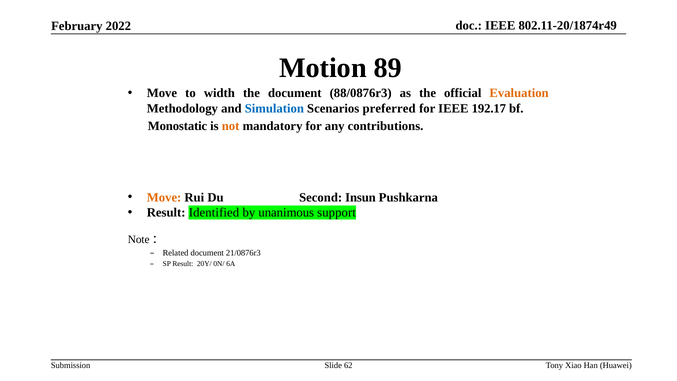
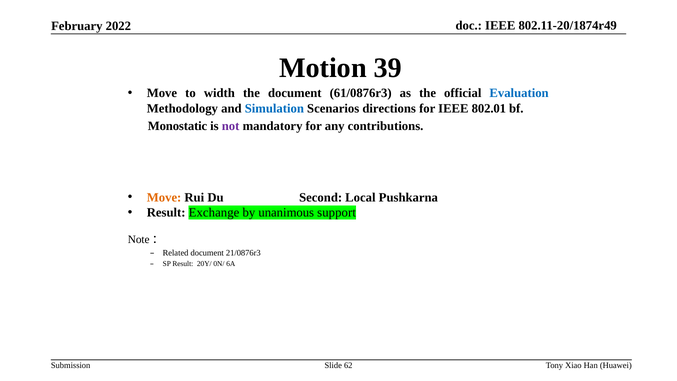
89: 89 -> 39 (388, 68)
88/0876r3: 88/0876r3 -> 61/0876r3 (361, 93)
Evaluation colour: orange -> blue (519, 93)
preferred: preferred -> directions (389, 108)
192.17: 192.17 -> 802.01 (489, 108)
not colour: orange -> purple (231, 126)
Insun: Insun -> Local (360, 197)
Identified: Identified -> Exchange (214, 212)
